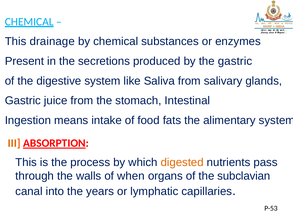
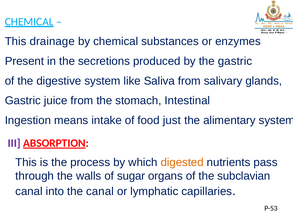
fats: fats -> just (172, 121)
III colour: orange -> purple (14, 144)
when: when -> sugar (131, 177)
the years: years -> canal (100, 192)
